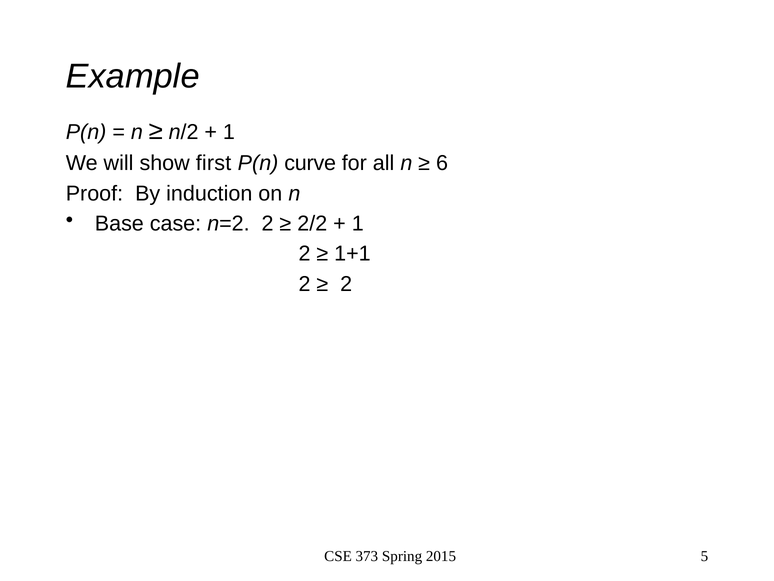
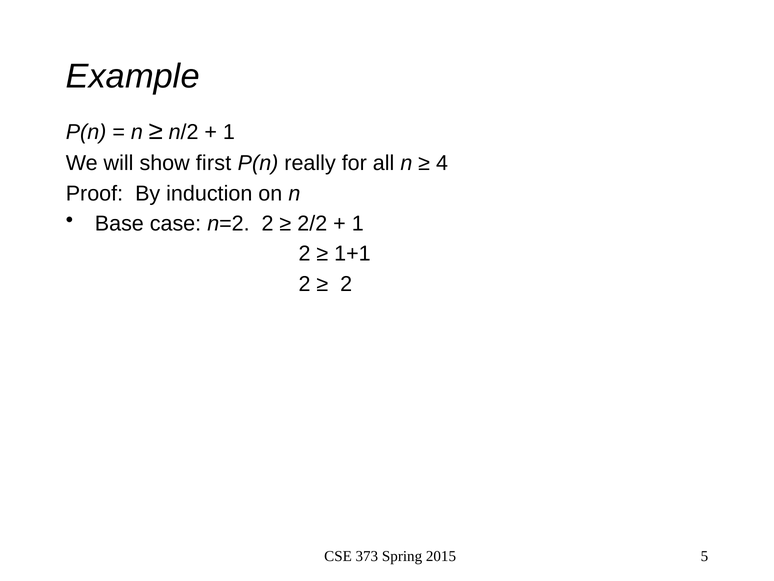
curve: curve -> really (310, 163)
6: 6 -> 4 (442, 163)
